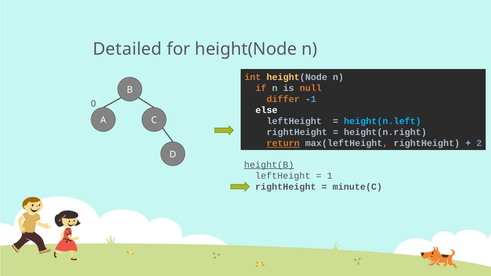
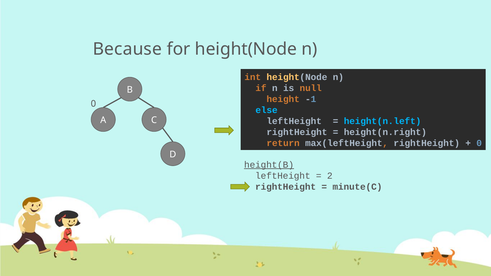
Detailed: Detailed -> Because (127, 49)
differ: differ -> height (283, 99)
else colour: white -> light blue (267, 110)
return underline: present -> none (283, 143)
2: 2 -> 0 (479, 143)
1: 1 -> 2 (330, 176)
